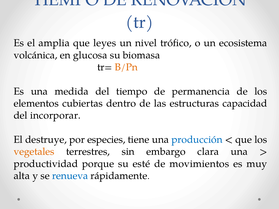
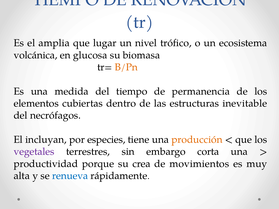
leyes: leyes -> lugar (105, 43)
capacidad: capacidad -> inevitable (245, 103)
incorporar: incorporar -> necrófagos (55, 116)
destruye: destruye -> incluyan (46, 140)
producción colour: blue -> orange (197, 140)
vegetales colour: orange -> purple (34, 152)
clara: clara -> corta (208, 152)
esté: esté -> crea (141, 164)
